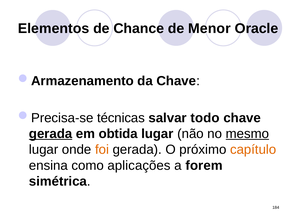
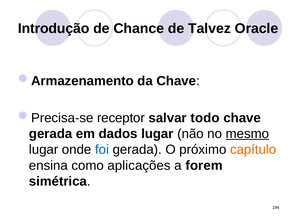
Elementos: Elementos -> Introdução (54, 28)
Menor: Menor -> Talvez (209, 28)
técnicas: técnicas -> receptor (121, 118)
gerada underline: present -> none (51, 134)
obtida: obtida -> dados (118, 134)
foi colour: orange -> blue (102, 149)
